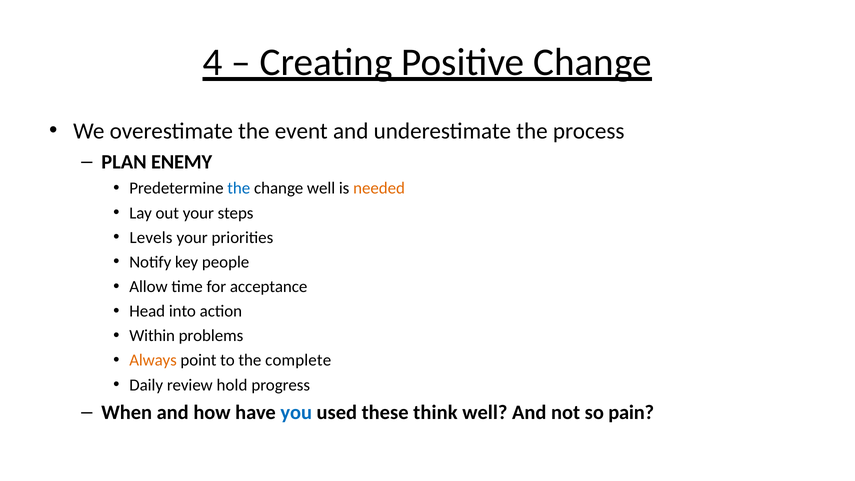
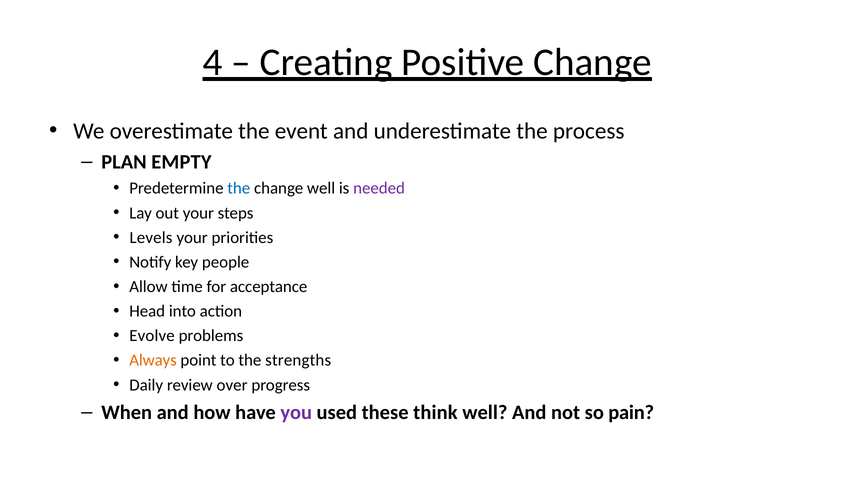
ENEMY: ENEMY -> EMPTY (181, 162)
needed colour: orange -> purple (379, 188)
Within: Within -> Evolve (152, 336)
complete: complete -> strengths (298, 360)
hold: hold -> over (232, 385)
you colour: blue -> purple (296, 413)
